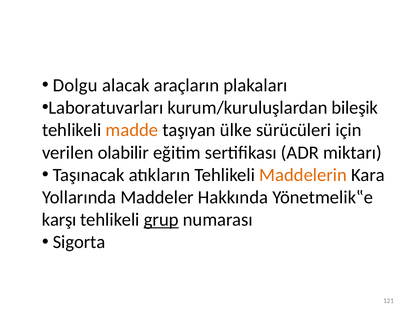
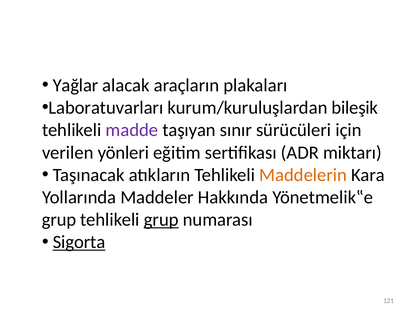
Dolgu: Dolgu -> Yağlar (75, 85)
madde colour: orange -> purple (132, 130)
ülke: ülke -> sınır (236, 130)
olabilir: olabilir -> yönleri (123, 152)
karşı: karşı -> grup (59, 219)
Sigorta underline: none -> present (79, 242)
